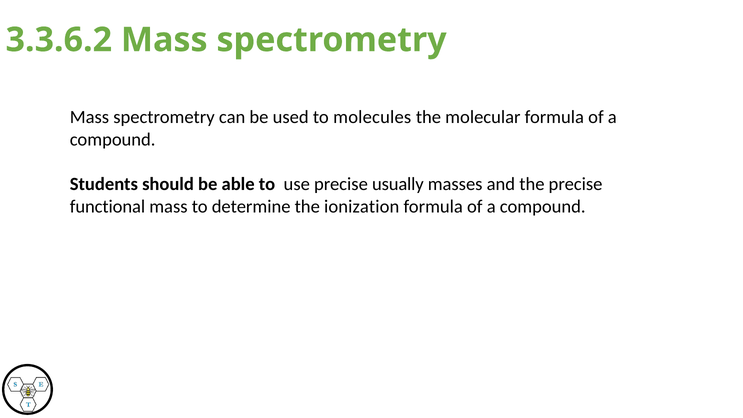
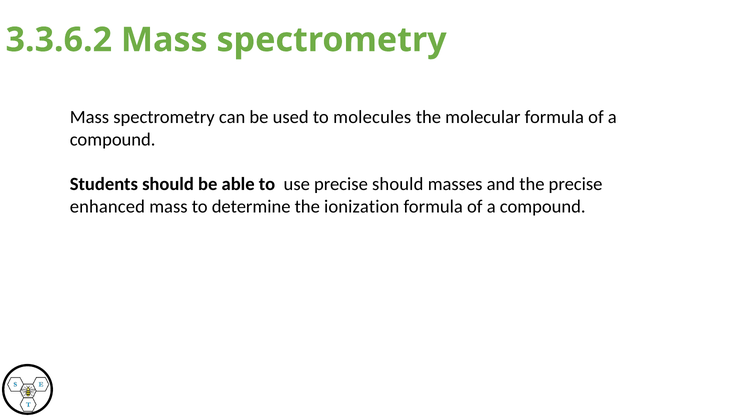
precise usually: usually -> should (398, 184)
functional: functional -> enhanced (107, 206)
